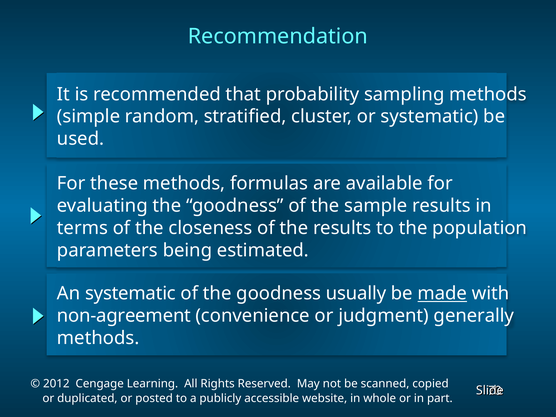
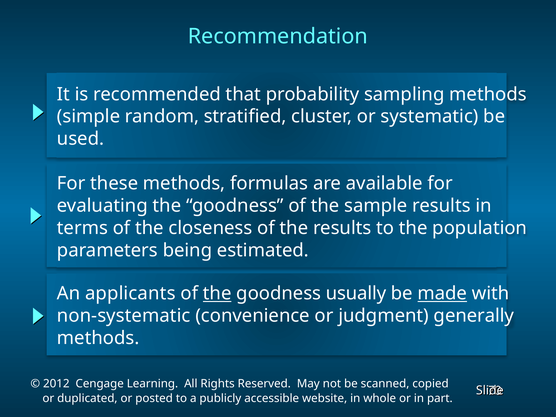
An systematic: systematic -> applicants (130, 293)
the underline: none -> present (217, 293)
non-agreement: non-agreement -> non-systematic (124, 316)
